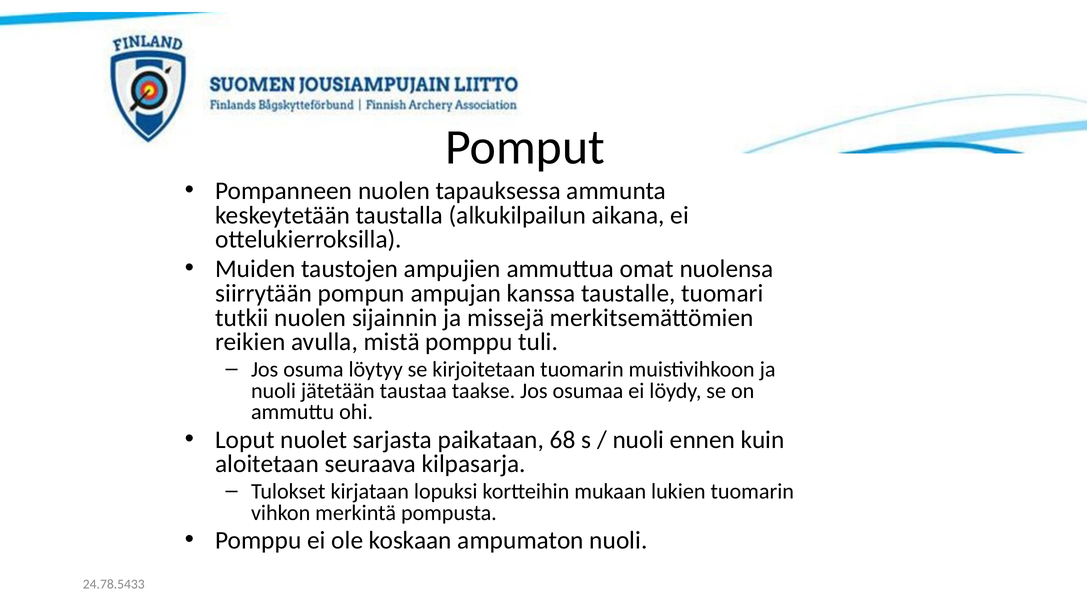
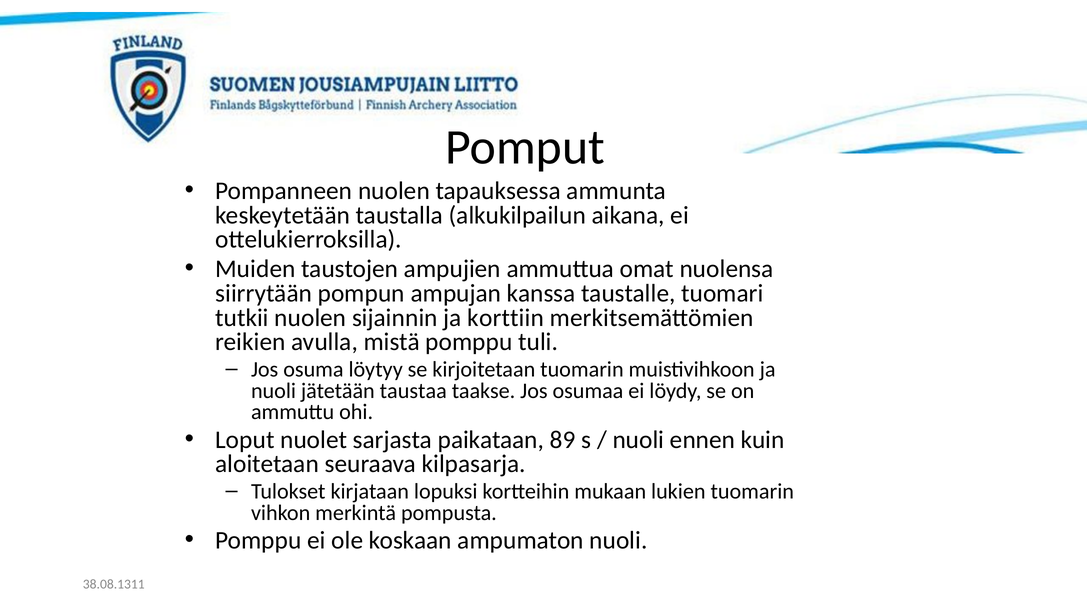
missejä: missejä -> korttiin (506, 317)
68: 68 -> 89 (563, 439)
24.78.5433: 24.78.5433 -> 38.08.1311 (114, 584)
